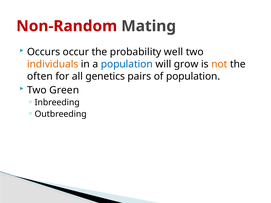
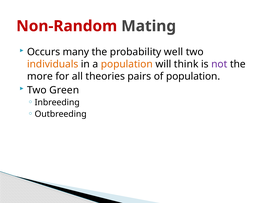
occur: occur -> many (76, 52)
population colour: blue -> orange (127, 64)
grow: grow -> think (186, 64)
not colour: orange -> purple (219, 64)
often: often -> more (40, 76)
genetics: genetics -> theories (105, 76)
